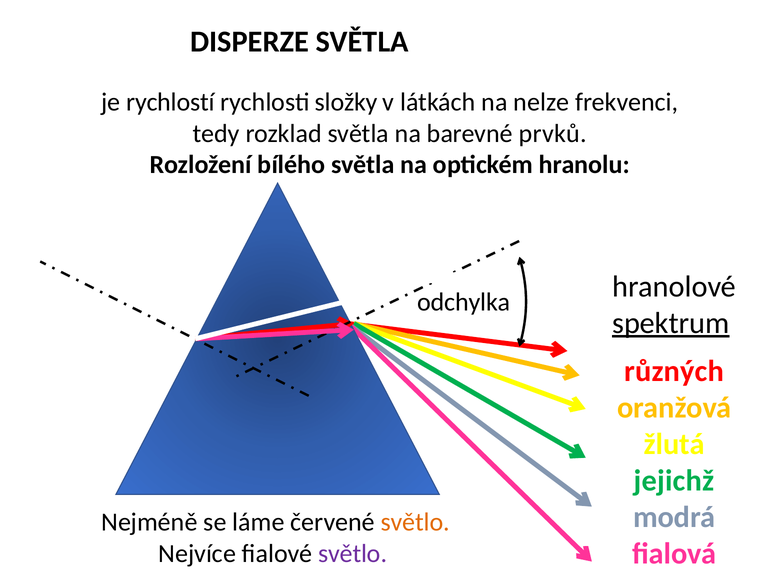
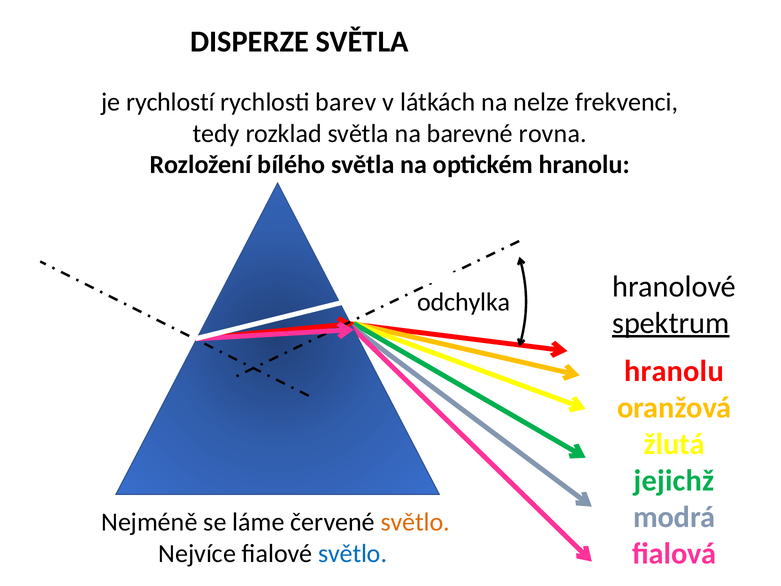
složky: složky -> barev (346, 102)
prvků: prvků -> rovna (553, 134)
různých: různých -> hranolu (674, 371)
světlo colour: purple -> blue (353, 553)
